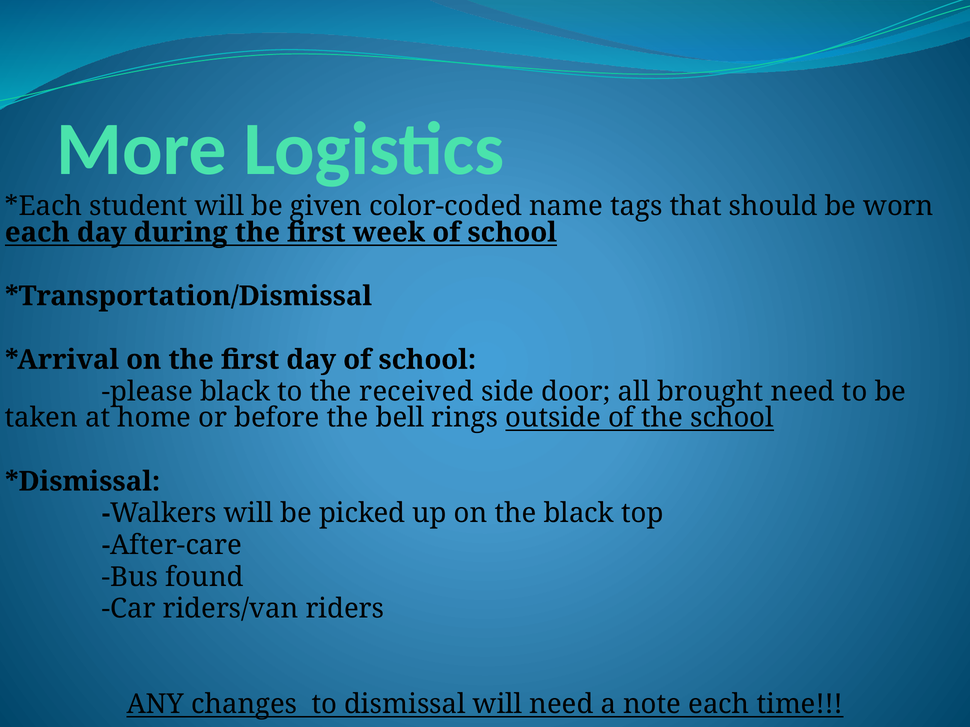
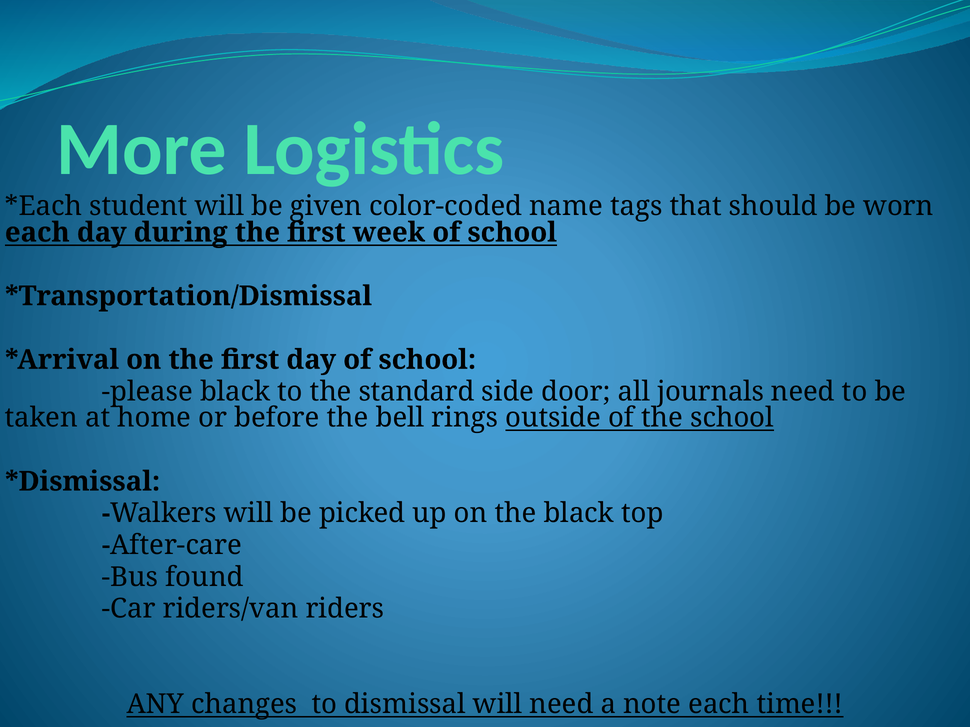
received: received -> standard (417, 392)
brought: brought -> journals (711, 392)
